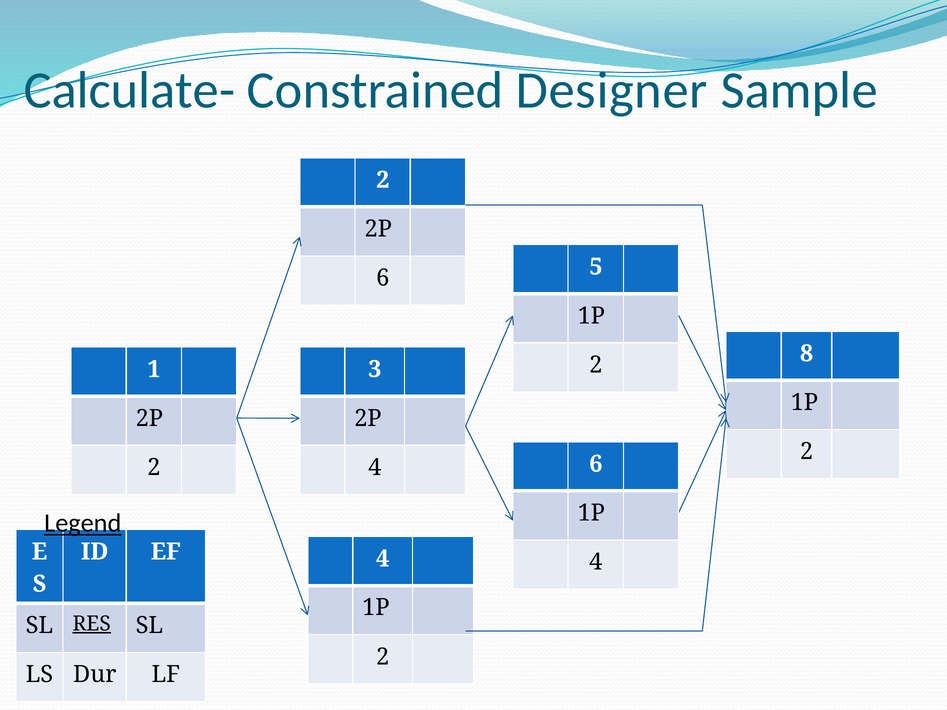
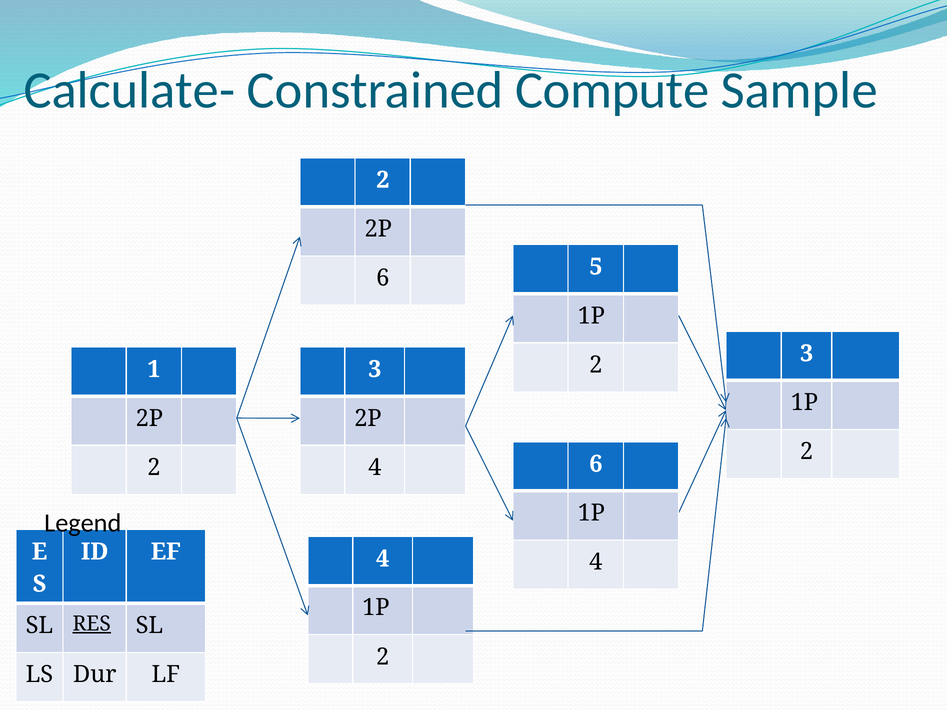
Designer: Designer -> Compute (612, 90)
2 8: 8 -> 3 (807, 354)
Legend underline: present -> none (83, 523)
